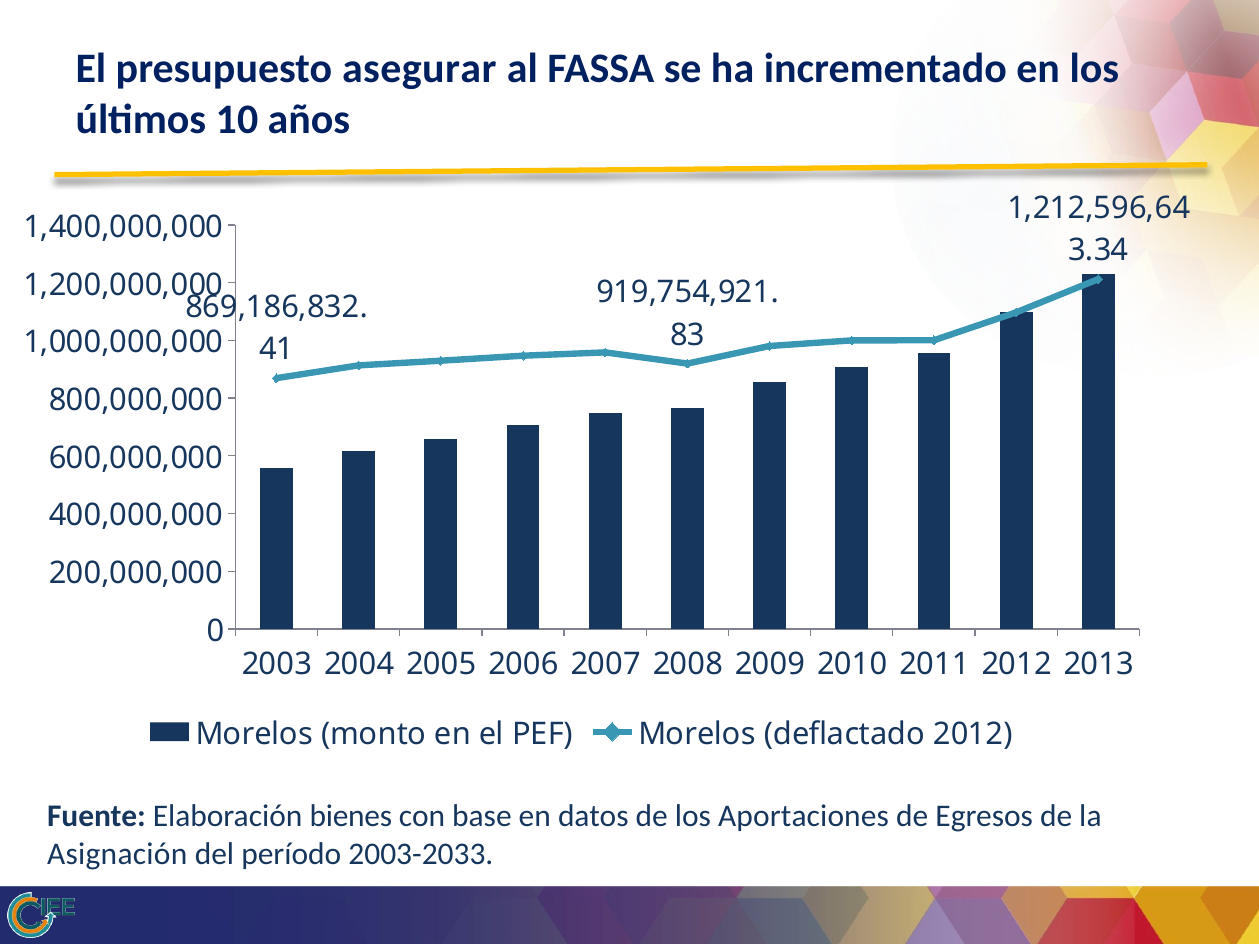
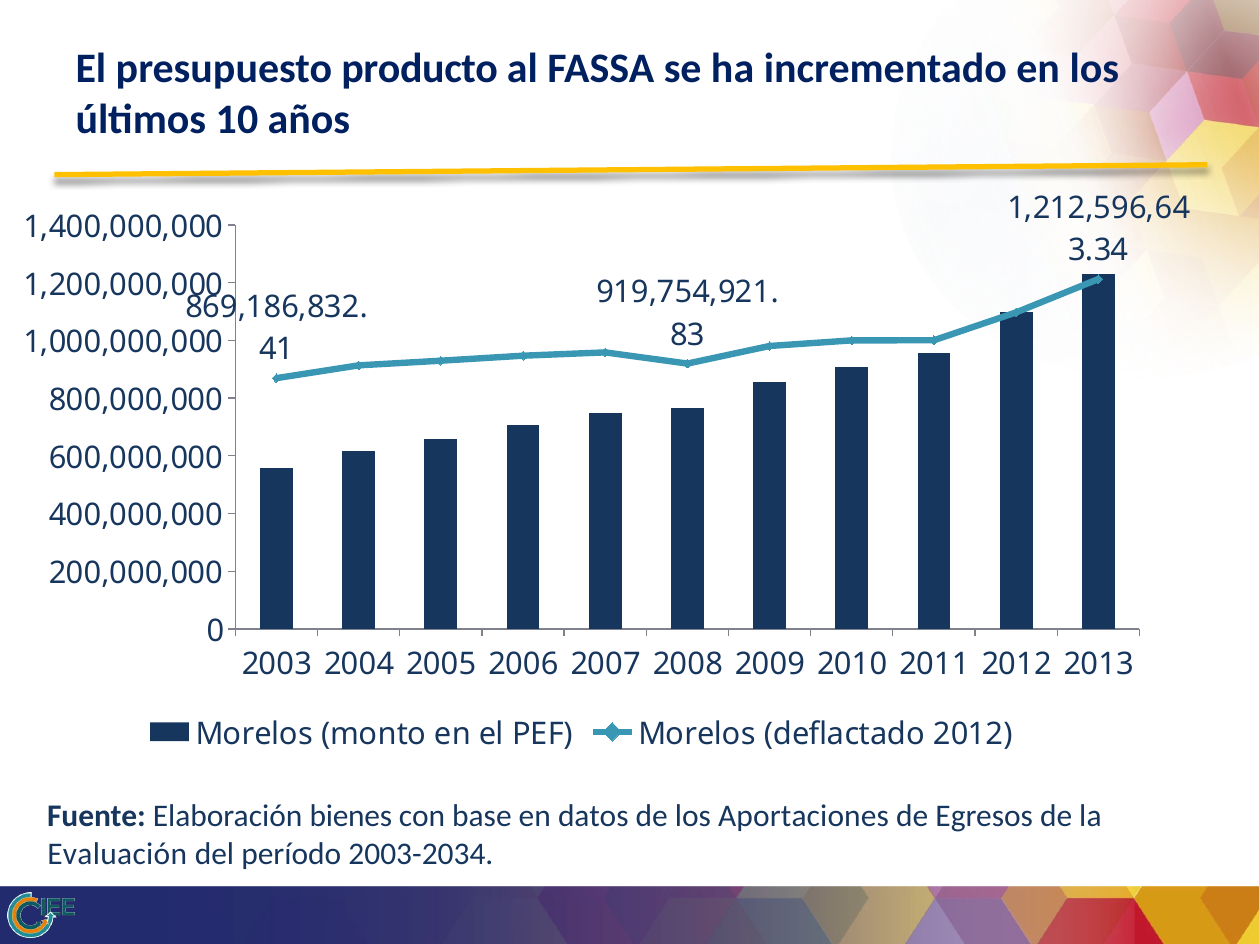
asegurar: asegurar -> producto (420, 69)
Asignación: Asignación -> Evaluación (117, 854)
2003-2033: 2003-2033 -> 2003-2034 (421, 854)
